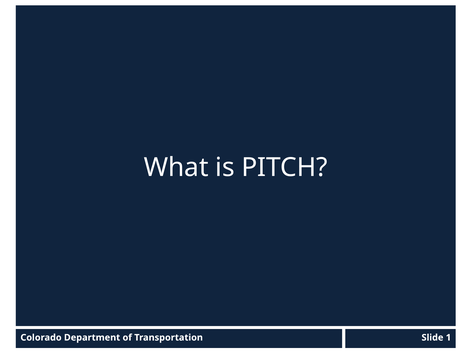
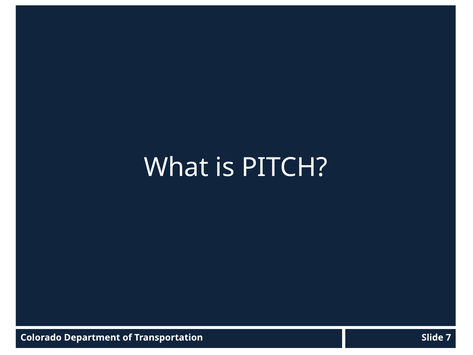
1: 1 -> 7 (448, 337)
